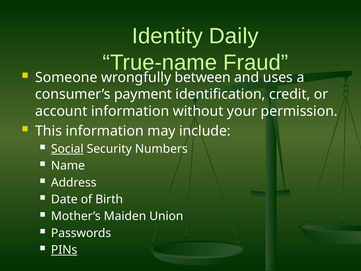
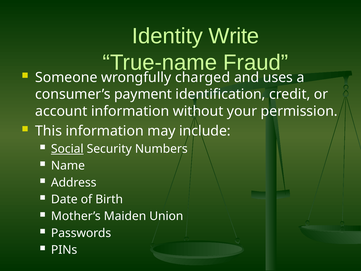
Daily: Daily -> Write (234, 36)
between: between -> charged (203, 77)
PINs underline: present -> none (64, 250)
